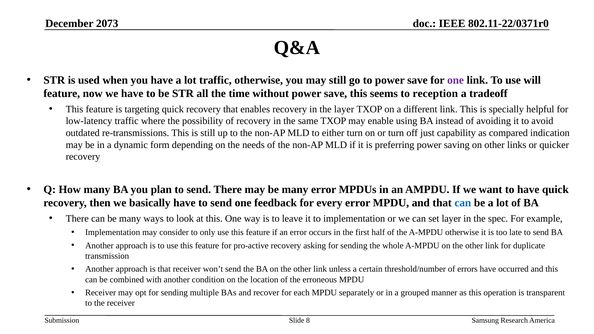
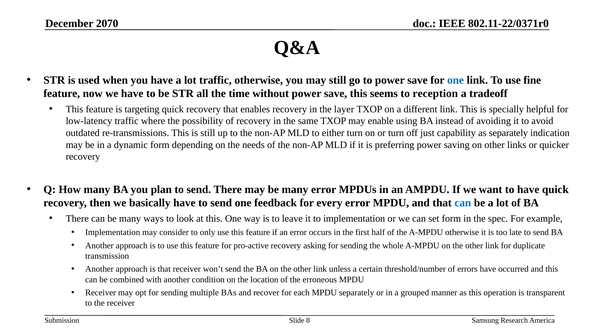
2073: 2073 -> 2070 (107, 24)
one colour: purple -> blue (456, 80)
will: will -> fine (532, 80)
as compared: compared -> separately (508, 133)
set layer: layer -> form (451, 219)
